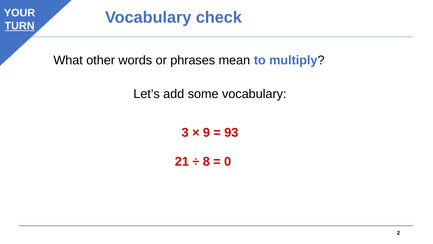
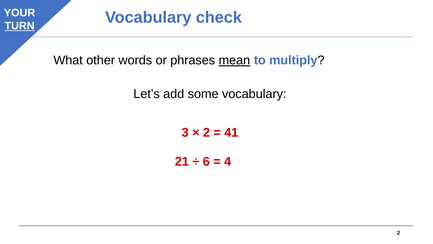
mean underline: none -> present (234, 60)
9: 9 -> 2 (206, 132)
93: 93 -> 41 (231, 132)
8: 8 -> 6 (206, 161)
0: 0 -> 4 (228, 161)
